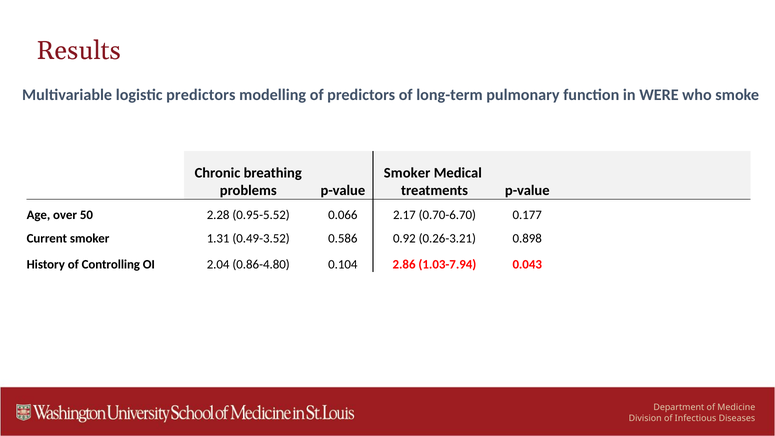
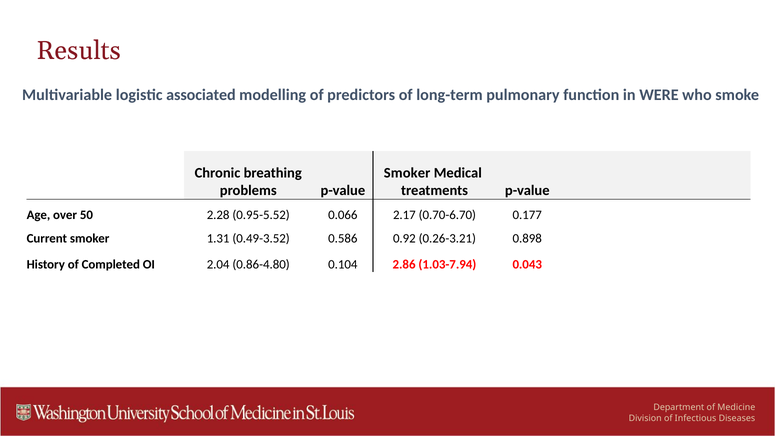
logistic predictors: predictors -> associated (201, 95)
Controlling: Controlling -> Completed (111, 264)
